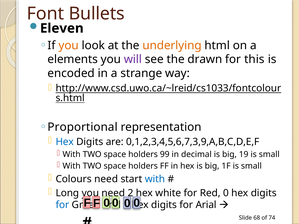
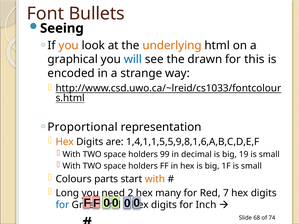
Eleven: Eleven -> Seeing (62, 28)
elements: elements -> graphical (73, 59)
will colour: purple -> blue (133, 59)
Hex colour: blue -> orange (65, 142)
0,1,2,3,4,5,6,7,3,9,A,B,C,D,E,F: 0,1,2,3,4,5,6,7,3,9,A,B,C,D,E,F -> 1,4,1,1,5,5,9,8,1,6,A,B,C,D,E,F (193, 142)
Colours need: need -> parts (106, 179)
with colour: blue -> orange (155, 179)
white: white -> many (168, 193)
Red 0: 0 -> 7 (226, 193)
Arial: Arial -> Inch (206, 205)
